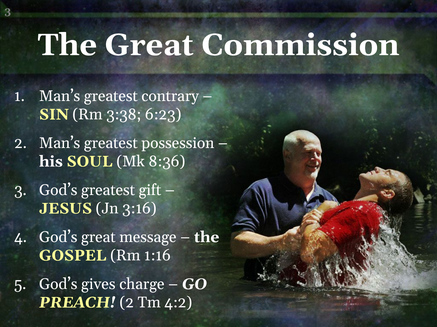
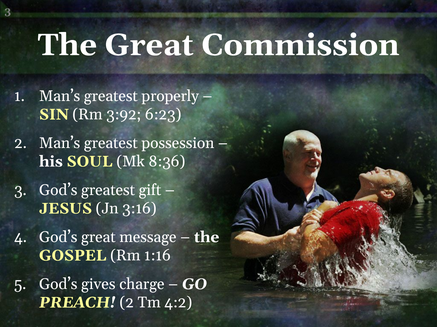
contrary: contrary -> properly (170, 96)
3:38: 3:38 -> 3:92 (124, 115)
